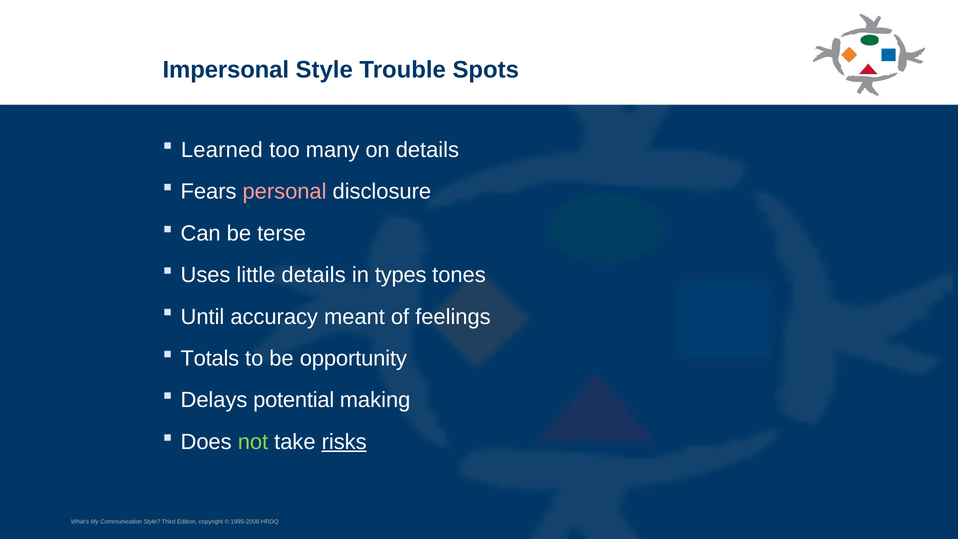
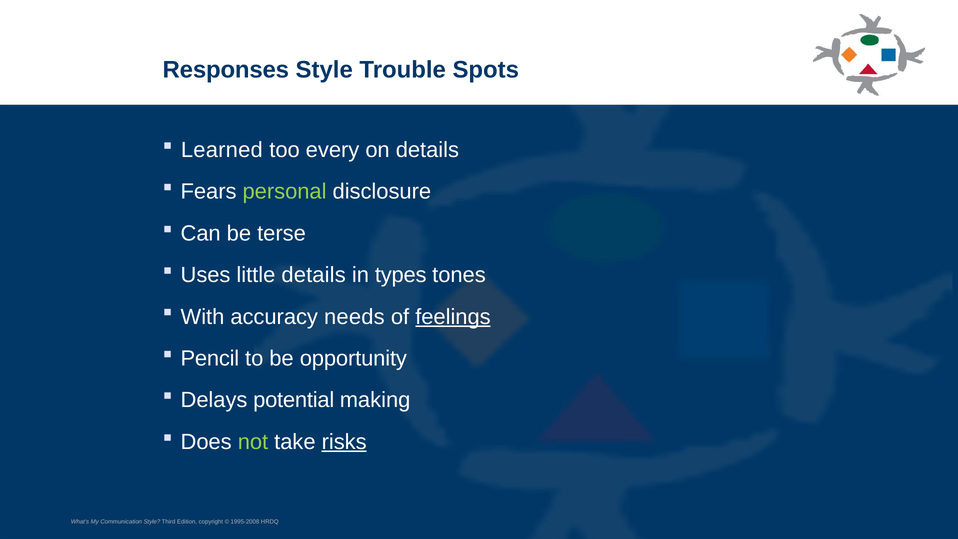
Impersonal: Impersonal -> Responses (226, 70)
many: many -> every (333, 150)
personal colour: pink -> light green (285, 192)
Until: Until -> With (202, 317)
meant: meant -> needs (354, 317)
feelings underline: none -> present (453, 317)
Totals: Totals -> Pencil (210, 358)
